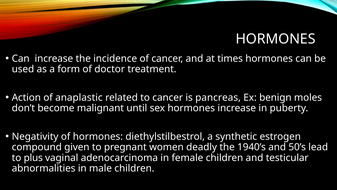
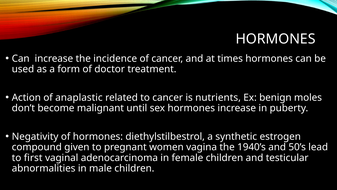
pancreas: pancreas -> nutrients (218, 97)
deadly: deadly -> vagina (202, 147)
plus: plus -> first (33, 157)
